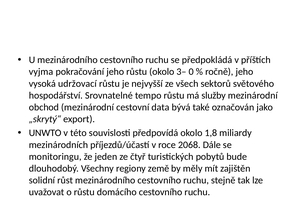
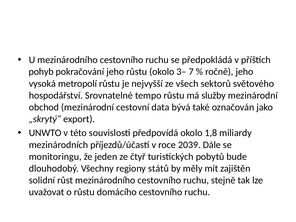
vyjma: vyjma -> pohyb (41, 72)
0: 0 -> 7 (191, 72)
udržovací: udržovací -> metropolí (77, 84)
2068: 2068 -> 2039 (189, 145)
země: země -> států (158, 168)
